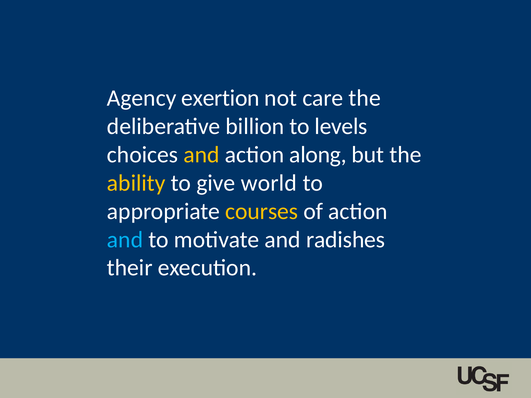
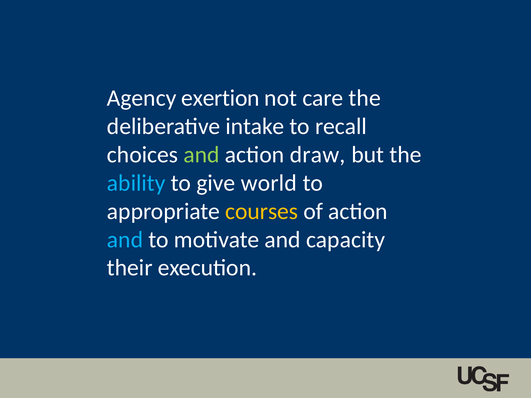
billion: billion -> intake (255, 126)
levels: levels -> recall (341, 126)
and colour: yellow -> light green (202, 155)
along: along -> draw (318, 155)
ability colour: yellow -> light blue (136, 183)
radishes: radishes -> capacity (346, 240)
